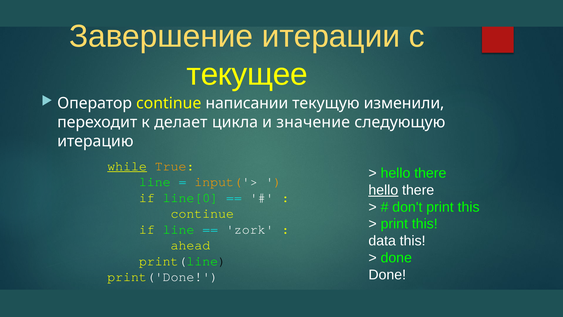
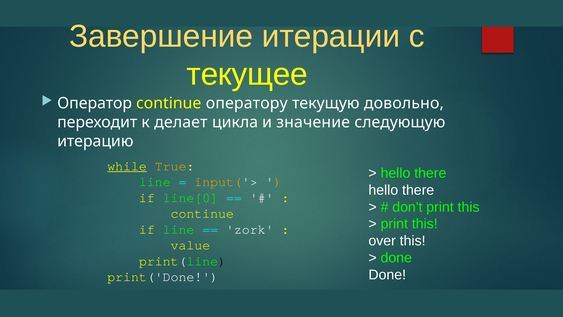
написании: написании -> оператору (247, 103)
изменили: изменили -> довольно (404, 103)
hello underline: present -> none (383, 190)
data: data -> over (382, 241)
ahead: ahead -> value (190, 245)
